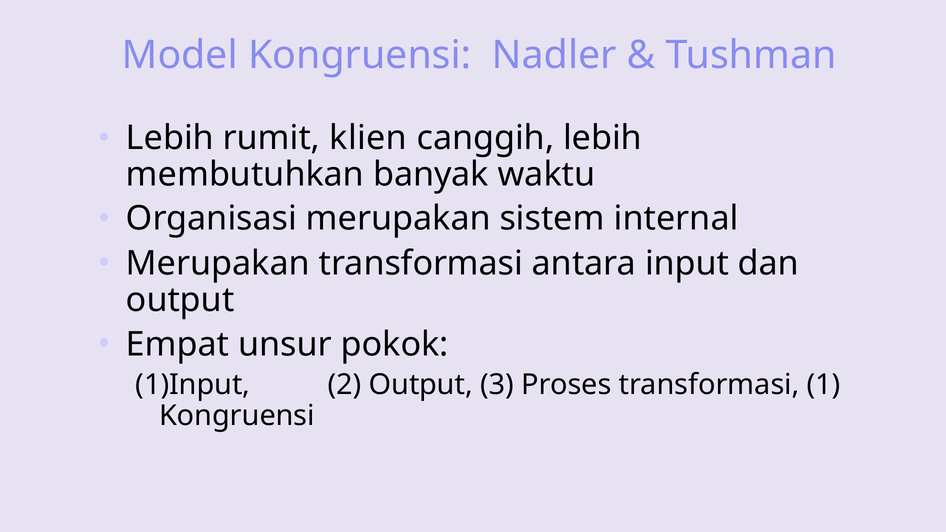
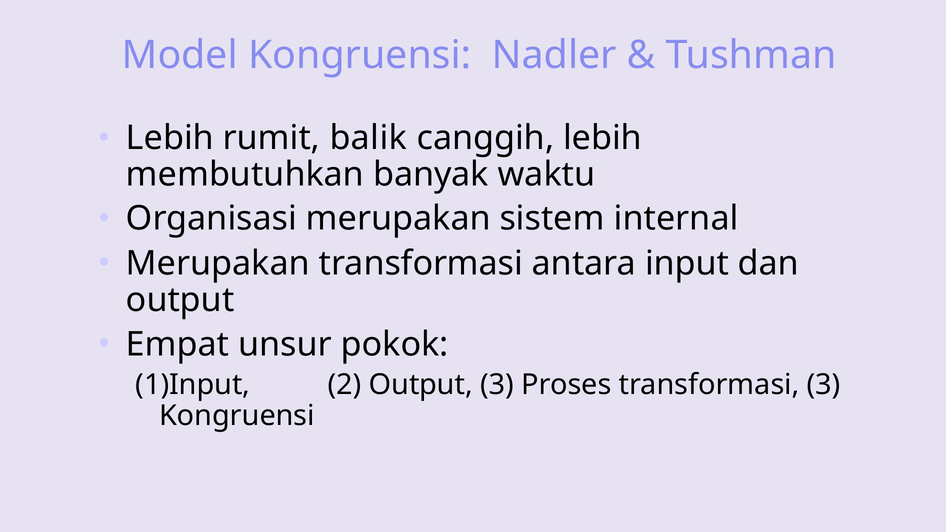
klien: klien -> balik (368, 138)
transformasi 1: 1 -> 3 (824, 385)
